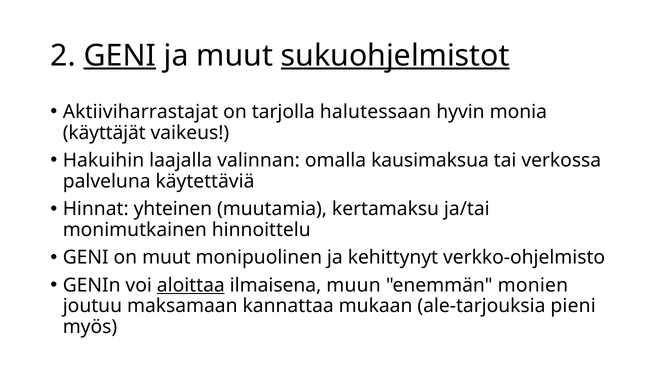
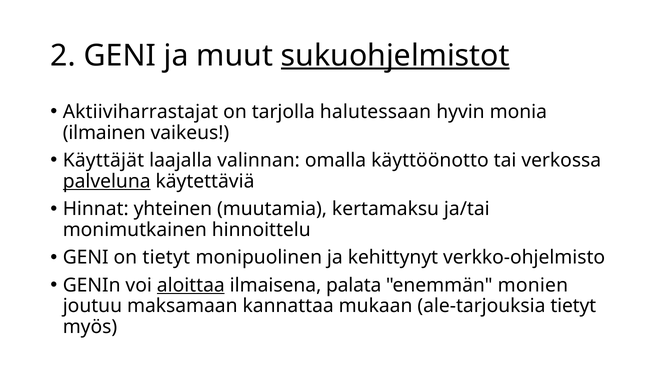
GENI underline: present -> none (120, 56)
käyttäjät: käyttäjät -> ilmainen (104, 133)
Hakuihin: Hakuihin -> Käyttäjät (103, 160)
kausimaksua: kausimaksua -> käyttöönotto (430, 160)
palveluna underline: none -> present (107, 181)
on muut: muut -> tietyt (166, 257)
muun: muun -> palata (354, 285)
ale-tarjouksia pieni: pieni -> tietyt (573, 306)
